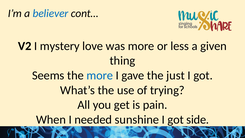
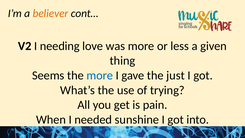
believer colour: blue -> orange (51, 13)
mystery: mystery -> needing (60, 46)
side: side -> into (198, 119)
